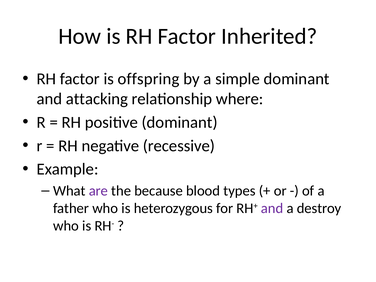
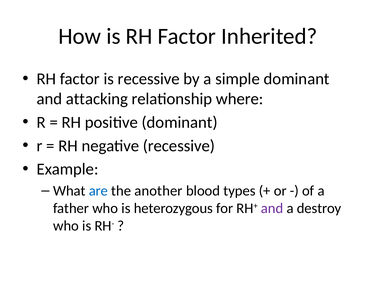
is offspring: offspring -> recessive (149, 79)
are colour: purple -> blue (98, 191)
because: because -> another (158, 191)
